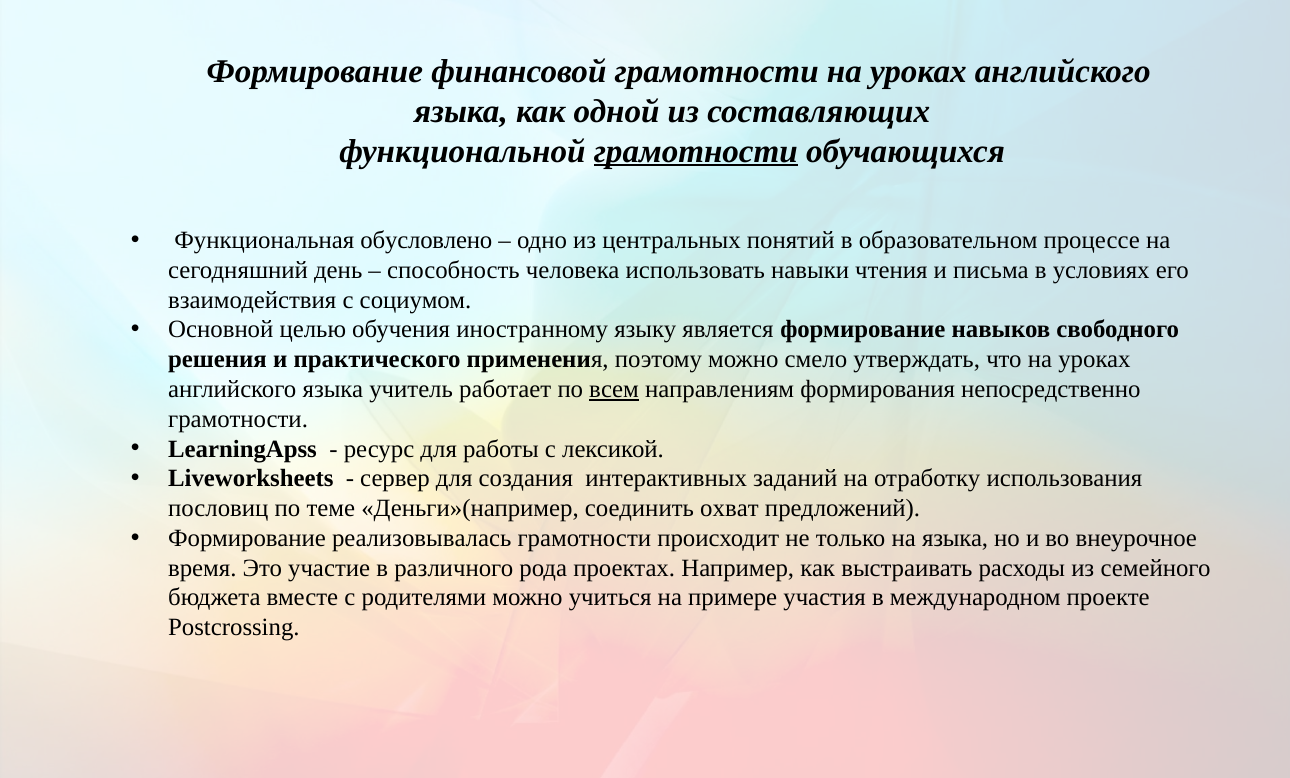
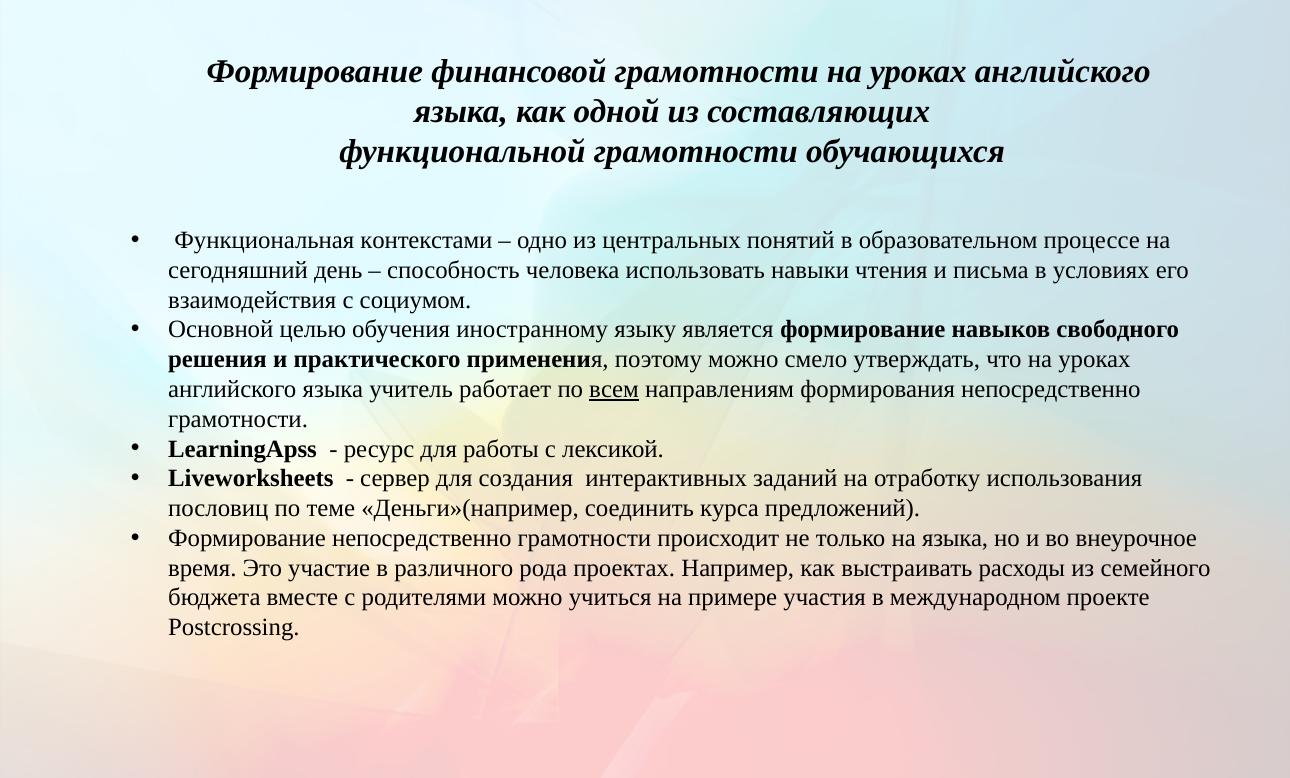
грамотности underline: present -> none (696, 151)
обусловлено: обусловлено -> контекстами (426, 240)
охват: охват -> курса (729, 508)
Формирование реализовывалась: реализовывалась -> непосредственно (422, 538)
